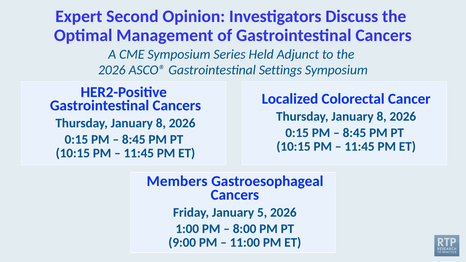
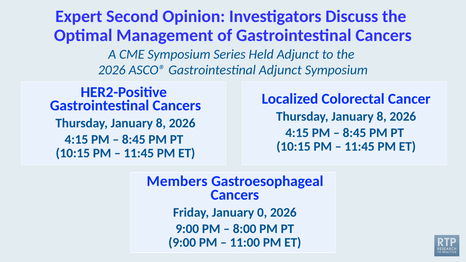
Gastrointestinal Settings: Settings -> Adjunct (280, 70)
0:15: 0:15 -> 4:15 (297, 133)
0:15: 0:15 -> 4:15 (76, 140)
5: 5 -> 0 (262, 212)
1:00: 1:00 -> 9:00 (187, 229)
